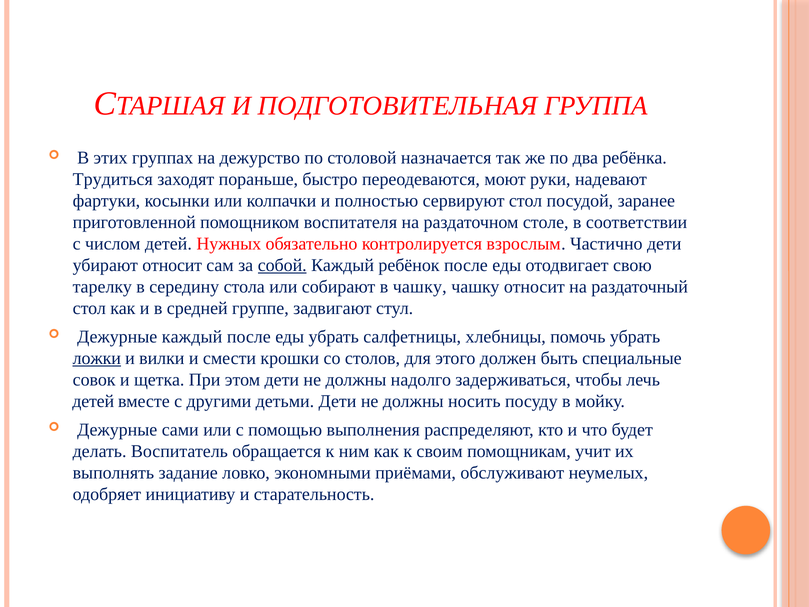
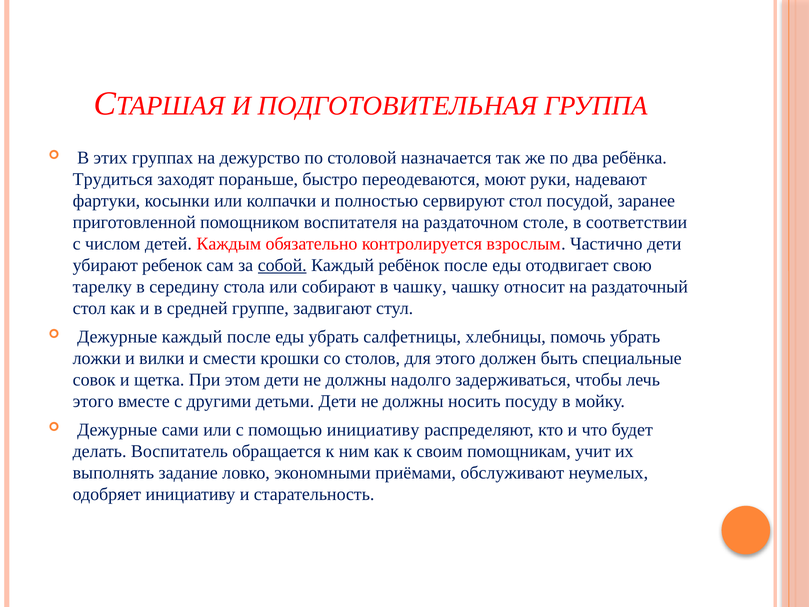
Нужных: Нужных -> Каждым (229, 244)
убирают относит: относит -> ребенок (172, 265)
ложки underline: present -> none (97, 358)
детей: детей -> этого (93, 401)
помощью выполнения: выполнения -> инициативу (373, 429)
